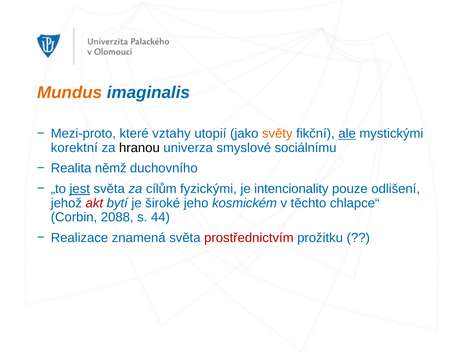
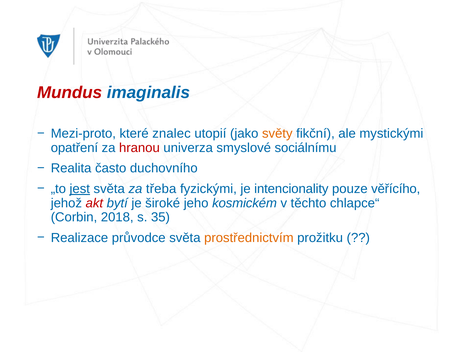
Mundus colour: orange -> red (70, 92)
vztahy: vztahy -> znalec (171, 134)
ale underline: present -> none (347, 134)
korektní: korektní -> opatření (74, 148)
hranou colour: black -> red (139, 148)
němž: němž -> často (111, 168)
cílům: cílům -> třeba (161, 189)
odlišení: odlišení -> věřícího (396, 189)
2088: 2088 -> 2018 (117, 217)
44: 44 -> 35 (160, 217)
znamená: znamená -> průvodce (139, 238)
prostřednictvím colour: red -> orange (249, 238)
